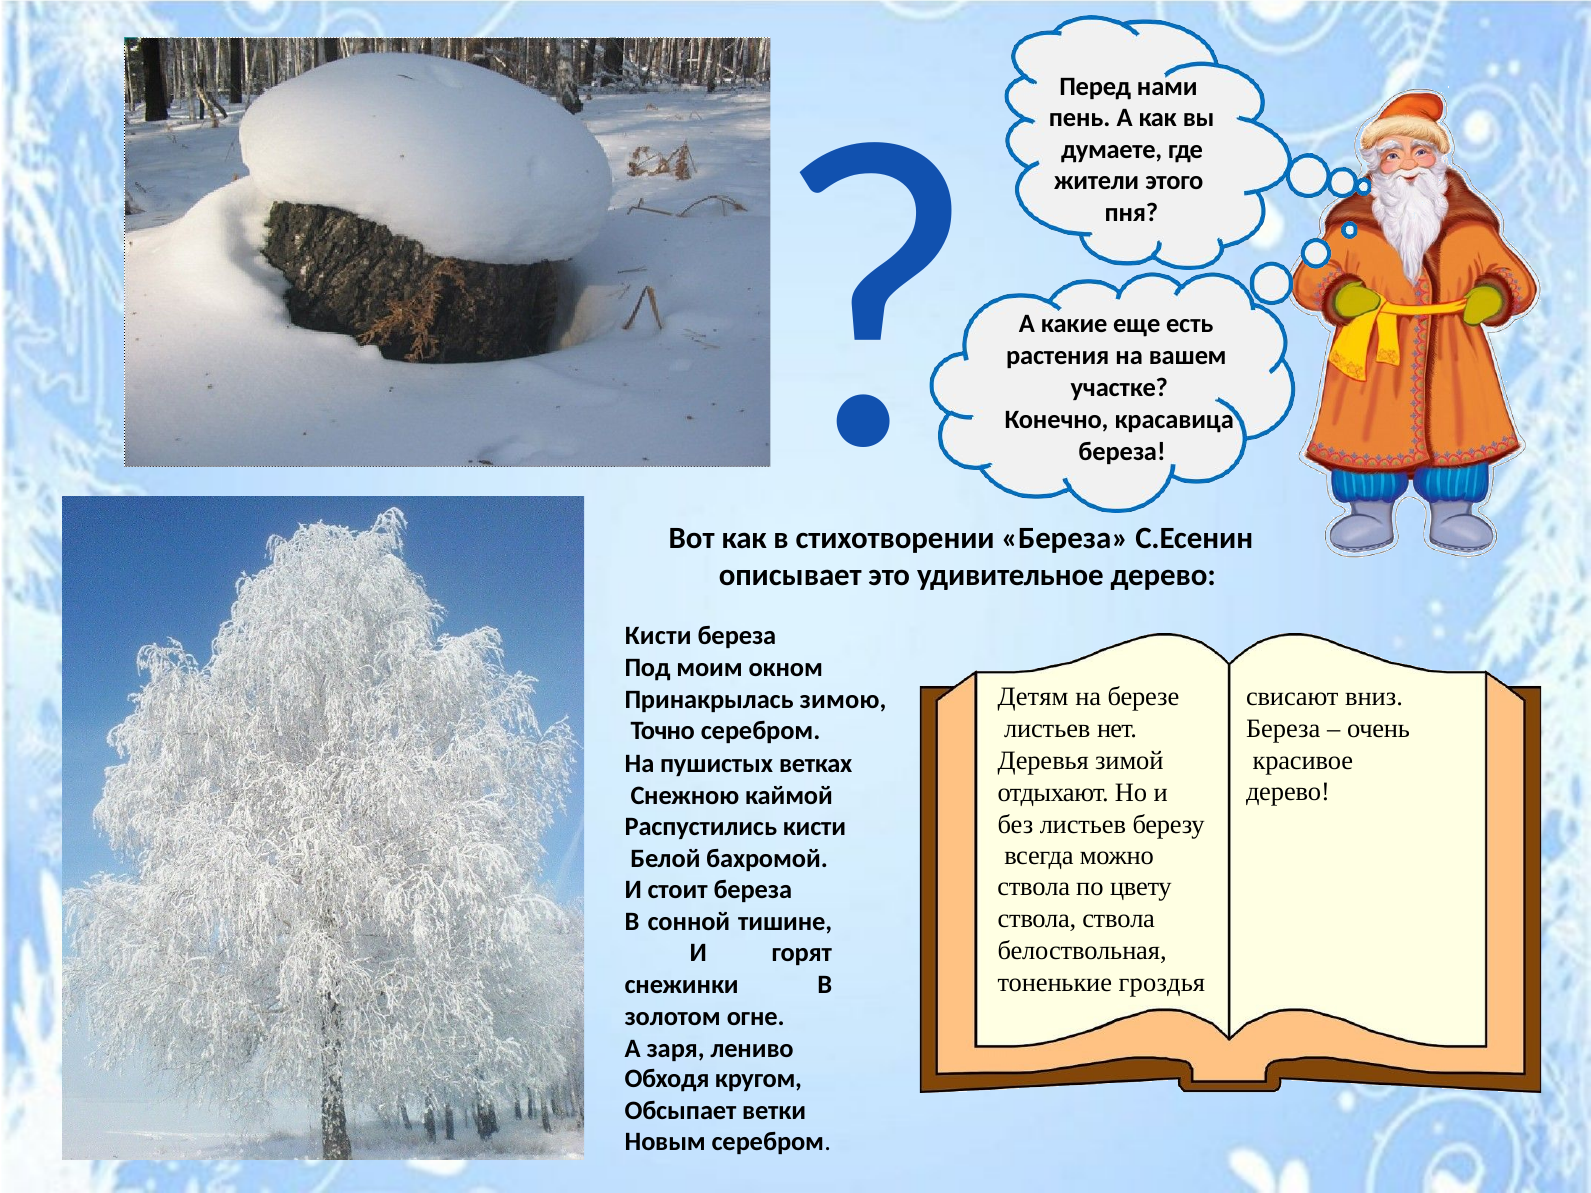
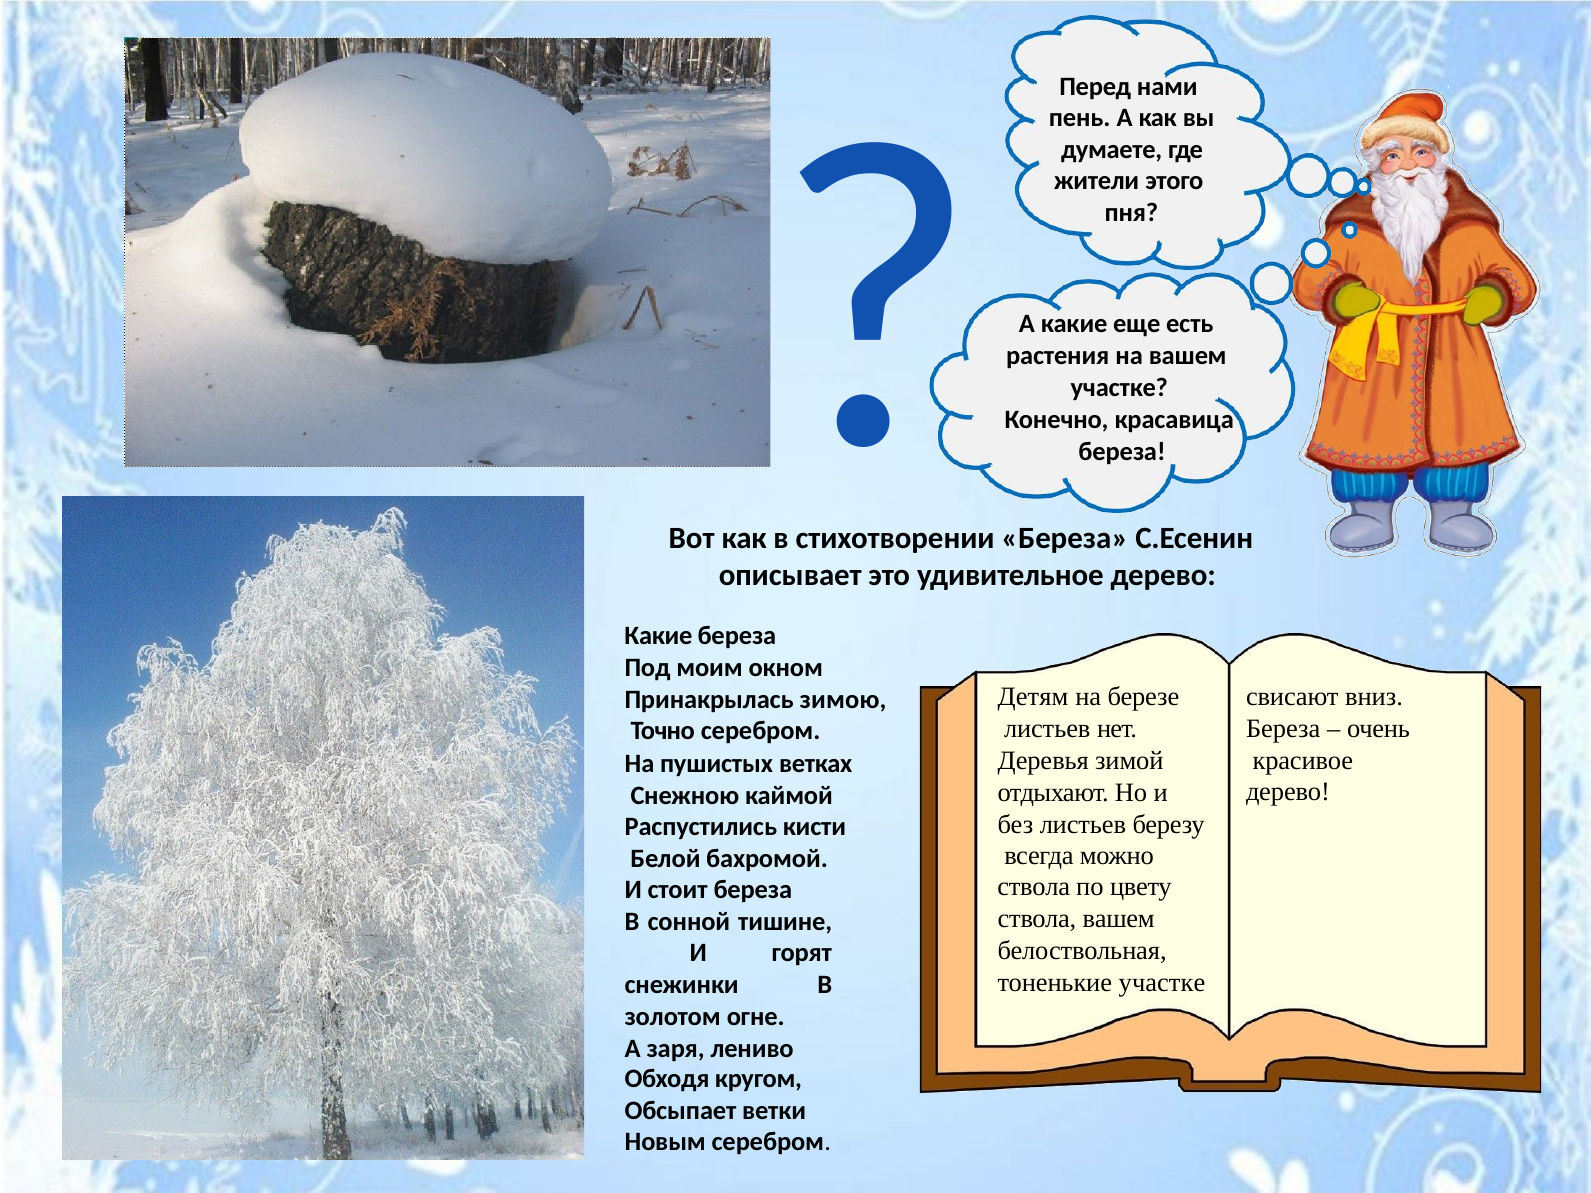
Кисти: Кисти -> Какие (658, 636)
ствола ствола: ствола -> вашем (1119, 919)
тоненькие гроздья: гроздья -> участке (1162, 983)
